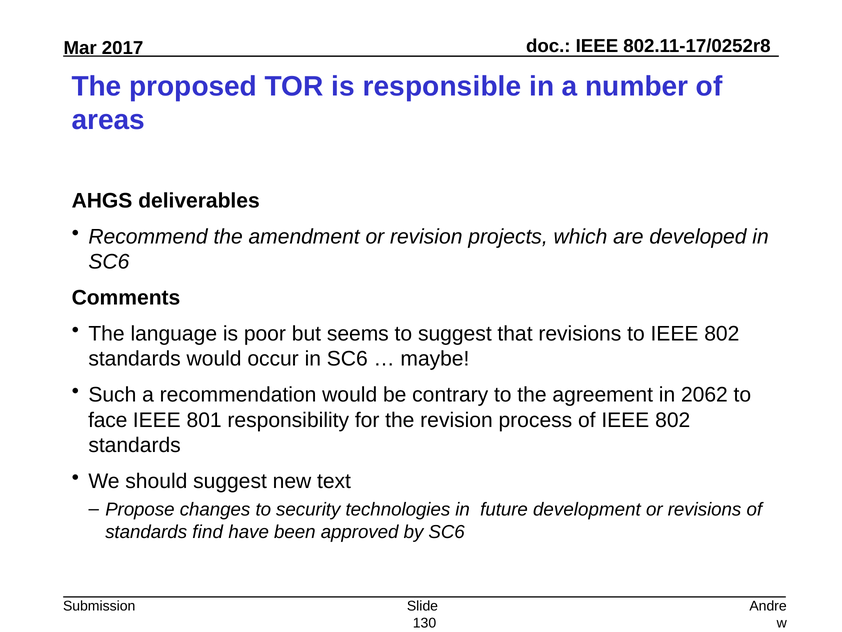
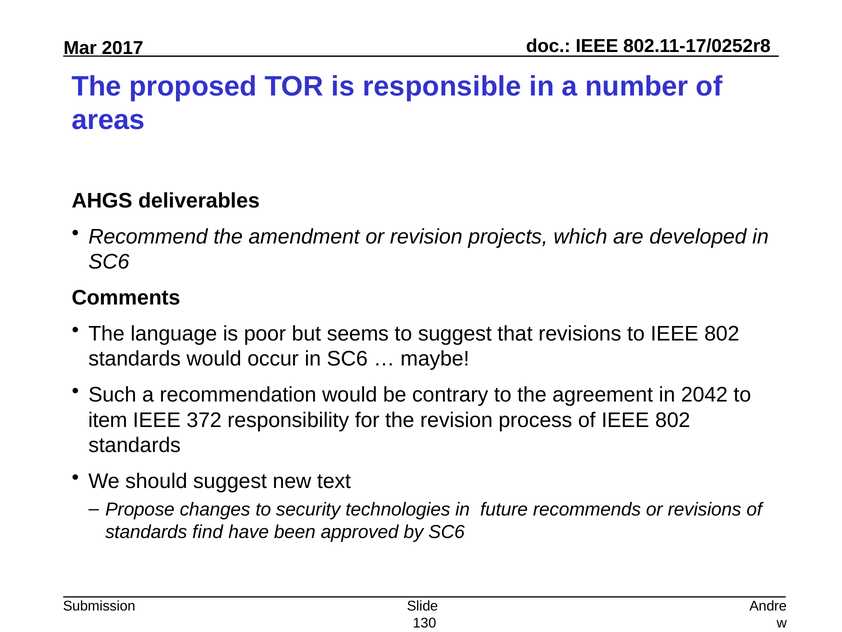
2062: 2062 -> 2042 (704, 394)
face: face -> item (108, 420)
801: 801 -> 372 (204, 420)
development: development -> recommends (587, 509)
